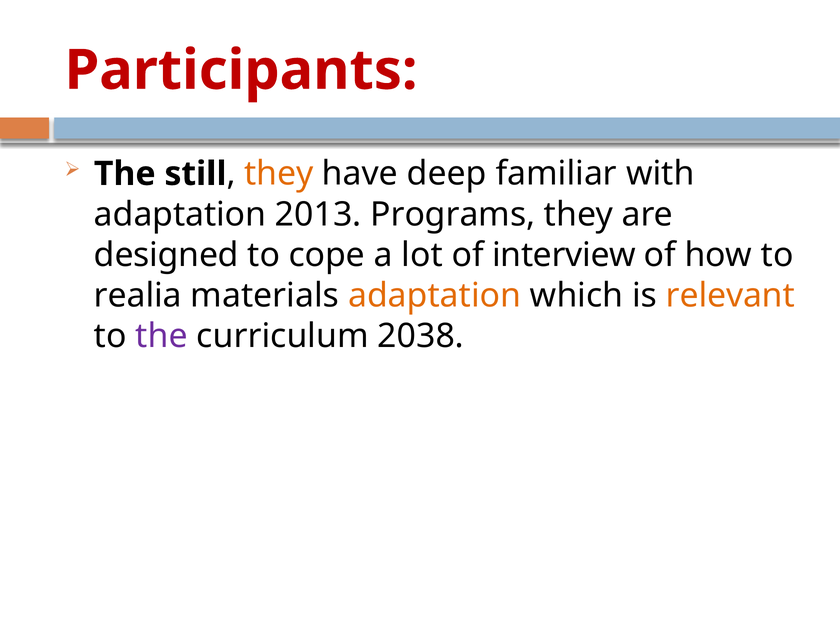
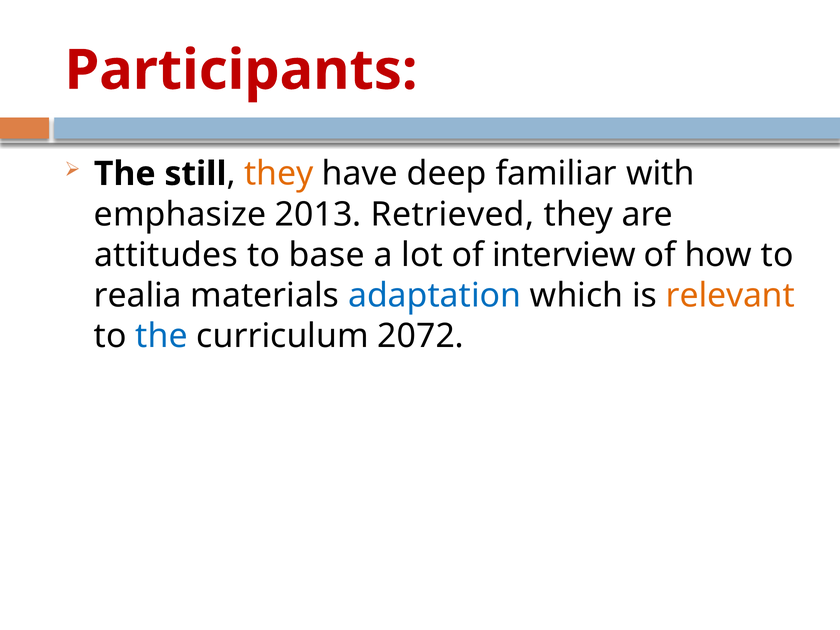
adaptation: adaptation -> emphasize (180, 214)
Programs: Programs -> Retrieved (453, 214)
designed: designed -> attitudes (166, 255)
cope: cope -> base (327, 255)
adaptation colour: orange -> blue (435, 296)
the colour: purple -> blue (161, 336)
2038: 2038 -> 2072 (421, 336)
